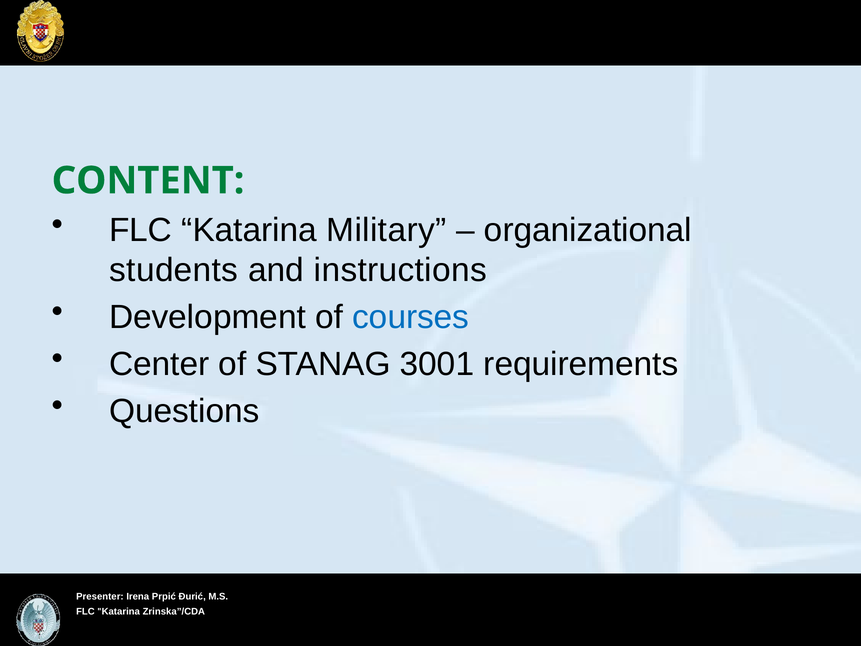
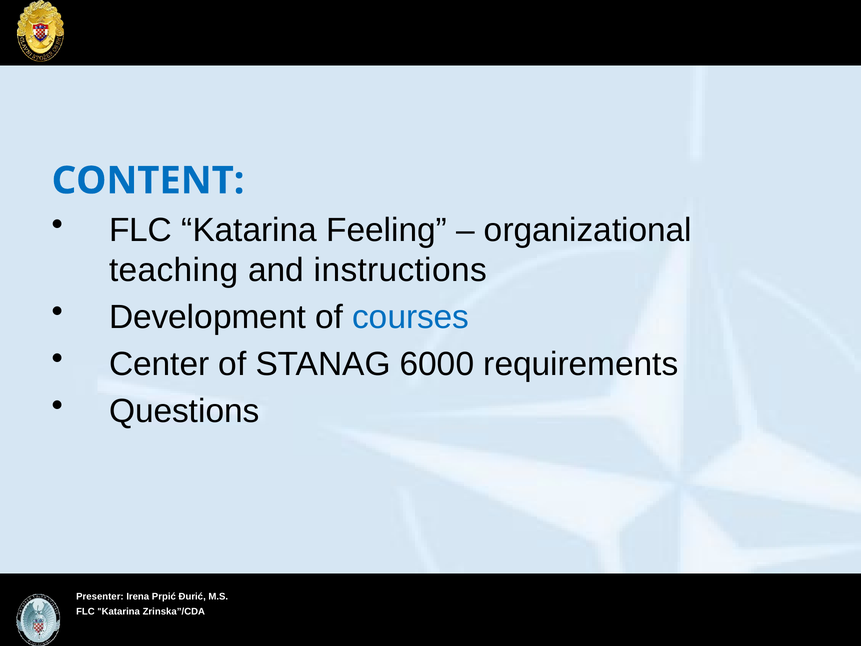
CONTENT colour: green -> blue (148, 181)
Military: Military -> Feeling (387, 230)
students: students -> teaching (174, 270)
3001: 3001 -> 6000 (437, 364)
